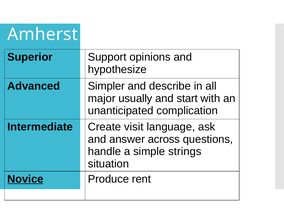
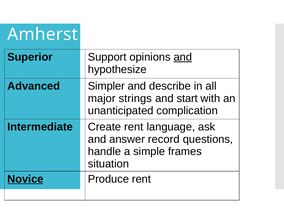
and underline: none -> present (183, 57)
usually: usually -> strings (135, 98)
Create visit: visit -> rent (134, 127)
across: across -> record (164, 139)
strings: strings -> frames (185, 152)
